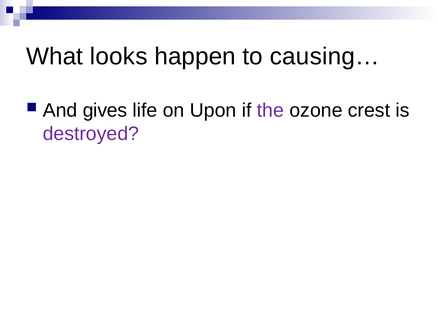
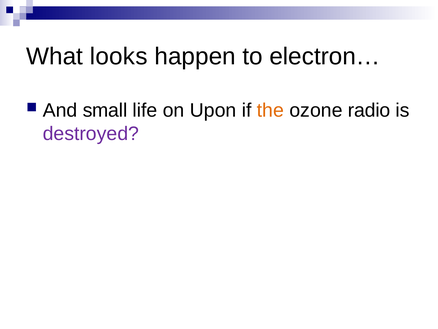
causing…: causing… -> electron… (325, 56)
gives: gives -> small (105, 110)
the colour: purple -> orange (270, 110)
crest: crest -> radio (369, 110)
